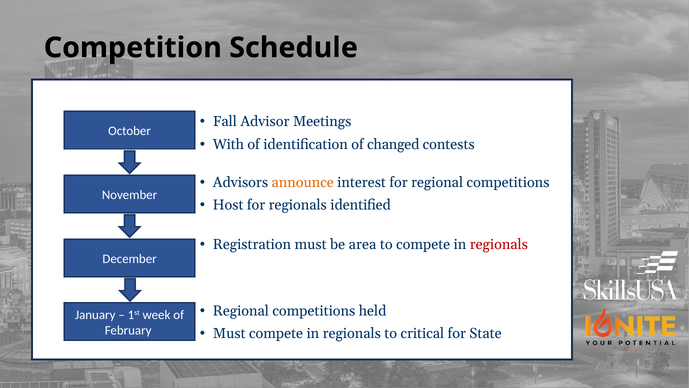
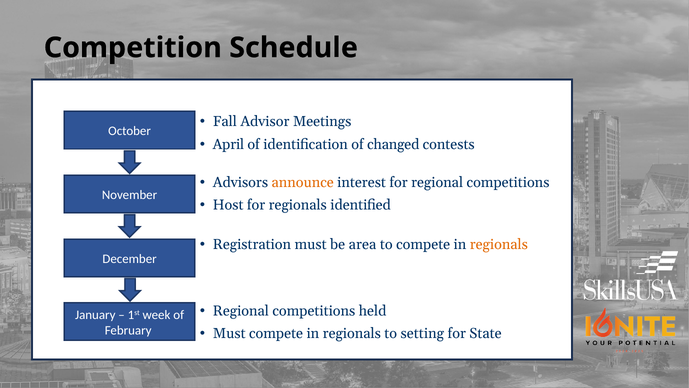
With: With -> April (228, 144)
regionals colour: red -> orange (499, 244)
critical: critical -> setting (422, 333)
